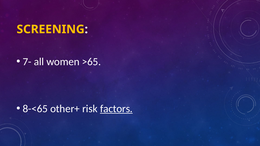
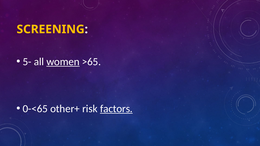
7-: 7- -> 5- (27, 62)
women underline: none -> present (63, 62)
8-<65: 8-<65 -> 0-<65 (35, 109)
